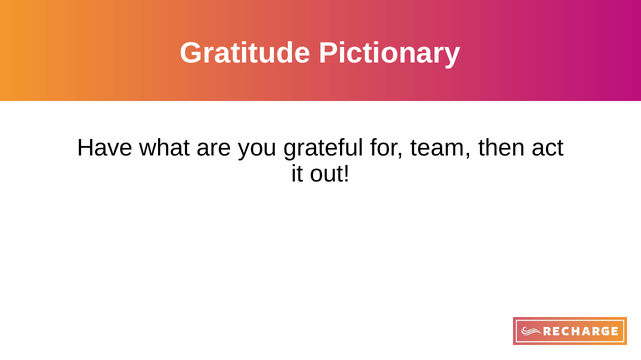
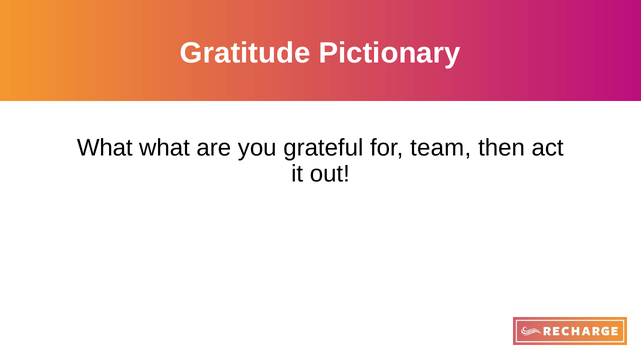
Have: Have -> What (105, 148)
